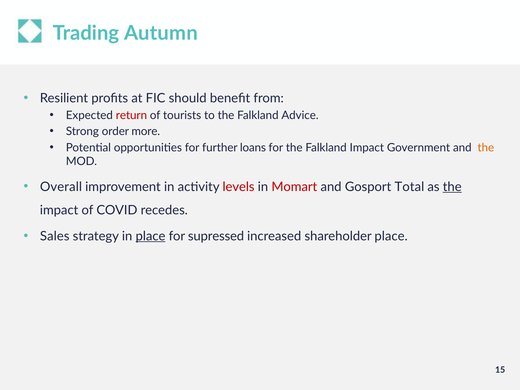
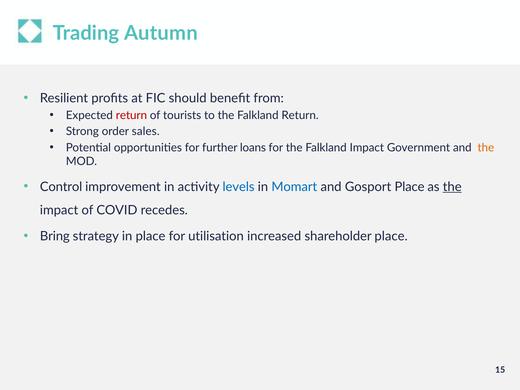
Falkland Advice: Advice -> Return (300, 115)
more: more -> sales (146, 131)
Overall: Overall -> Control (61, 187)
levels colour: red -> blue (239, 187)
Momart colour: red -> blue (294, 187)
Gosport Total: Total -> Place (410, 187)
Sales: Sales -> Bring (55, 236)
place underline: present -> none (151, 236)
supressed: supressed -> utilisation (216, 236)
